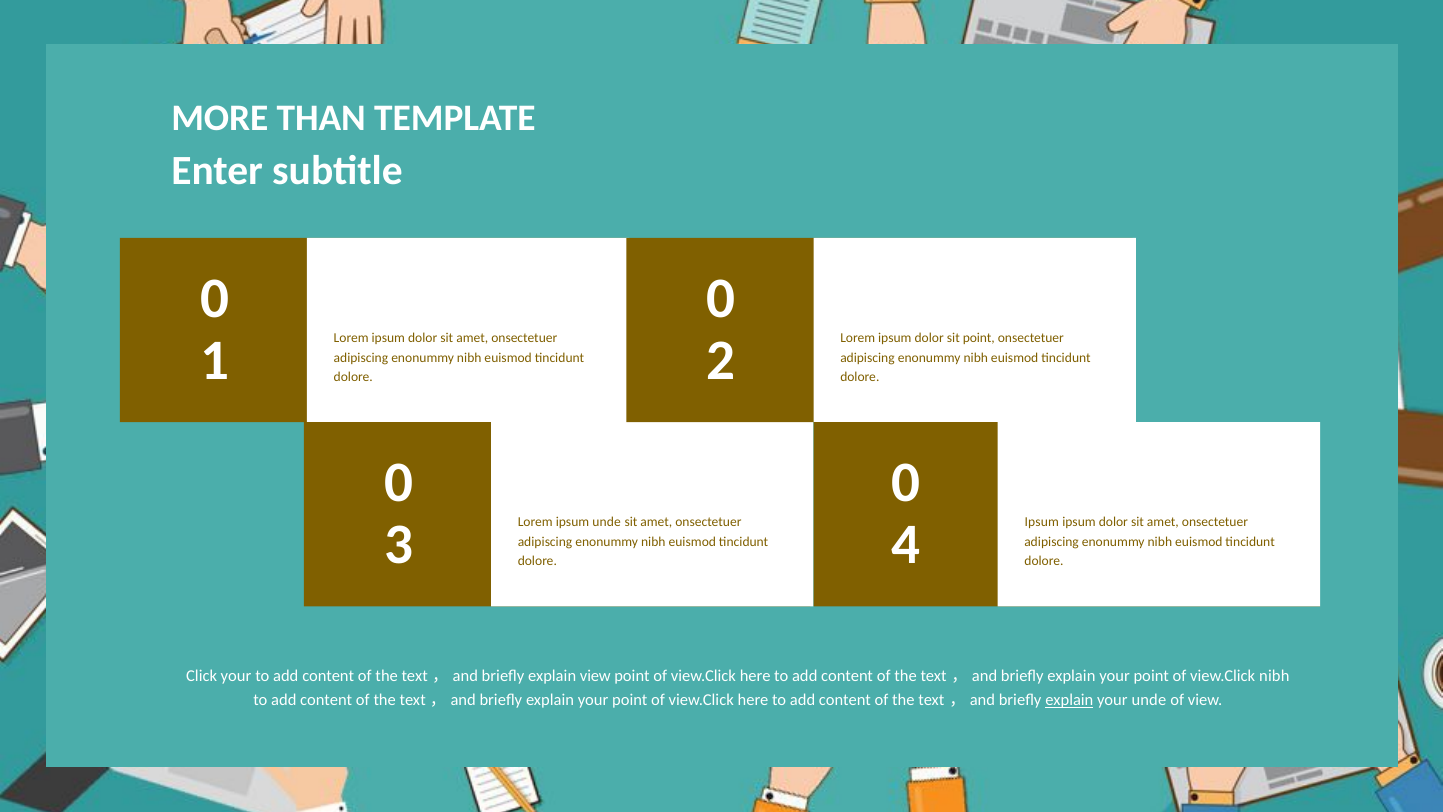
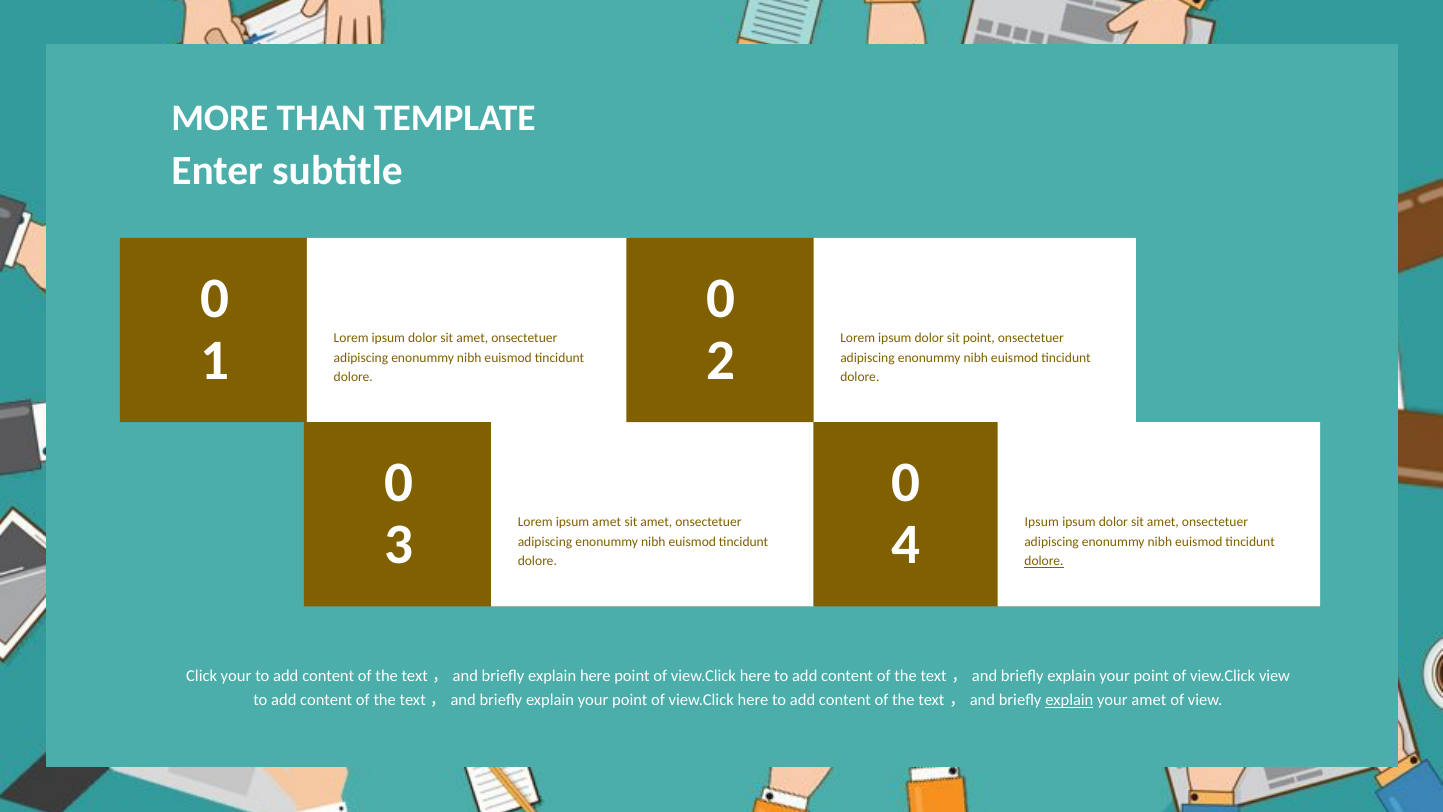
ipsum unde: unde -> amet (607, 522)
dolore underline: none -> present (1044, 561)
explain view: view -> here (595, 676)
view.Click nibh: nibh -> view (1274, 676)
your unde: unde -> amet (1149, 700)
